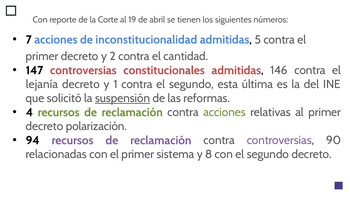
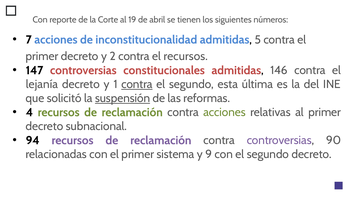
el cantidad: cantidad -> recursos (186, 56)
contra underline: none -> present (137, 84)
polarización: polarización -> subnacional (96, 126)
8: 8 -> 9 (209, 154)
